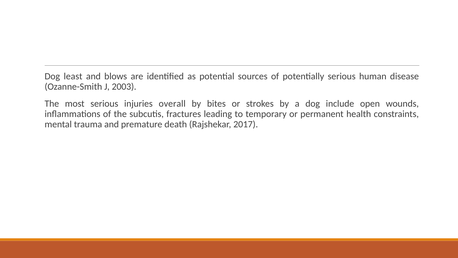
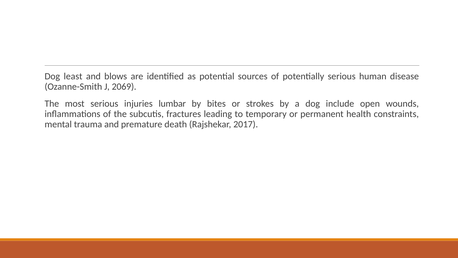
2003: 2003 -> 2069 (124, 86)
overall: overall -> lumbar (172, 103)
